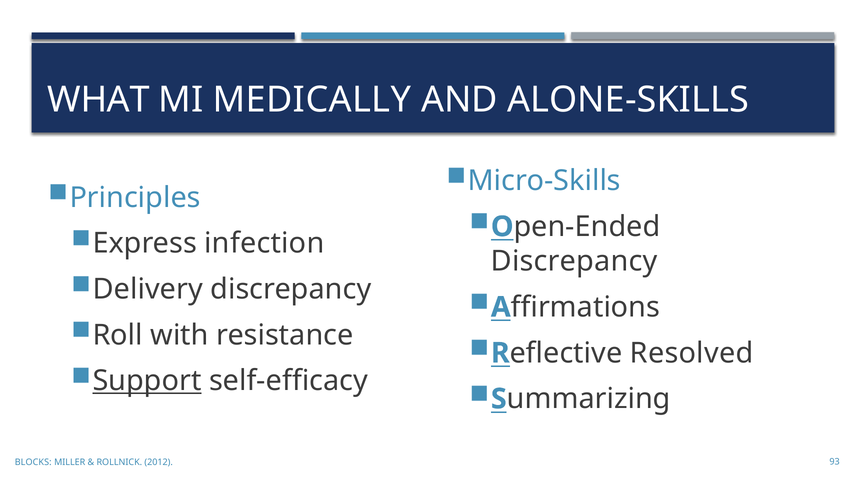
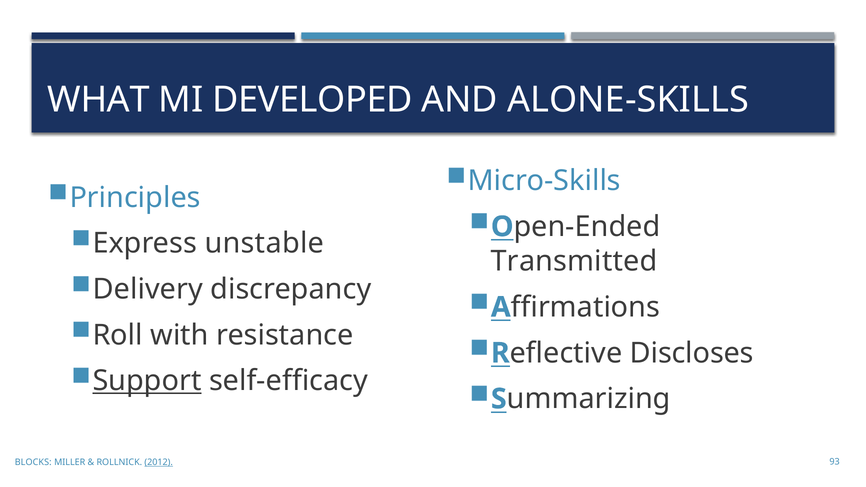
MEDICALLY: MEDICALLY -> DEVELOPED (312, 100)
infection: infection -> unstable (264, 243)
Discrepancy: Discrepancy -> Transmitted (574, 261)
Resolved: Resolved -> Discloses (692, 353)
2012 underline: none -> present (159, 463)
